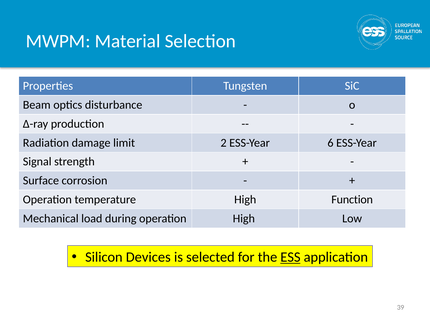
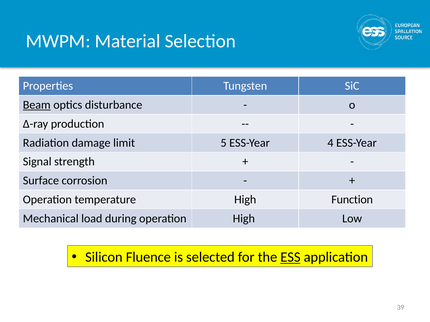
Beam underline: none -> present (37, 105)
2: 2 -> 5 (224, 143)
6: 6 -> 4 (331, 143)
Devices: Devices -> Fluence (148, 258)
